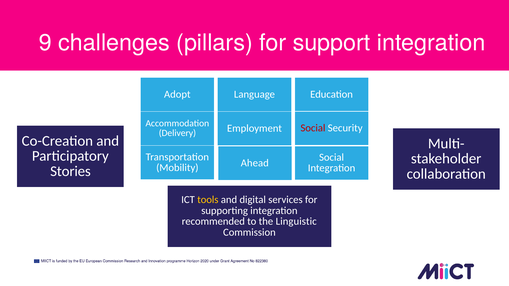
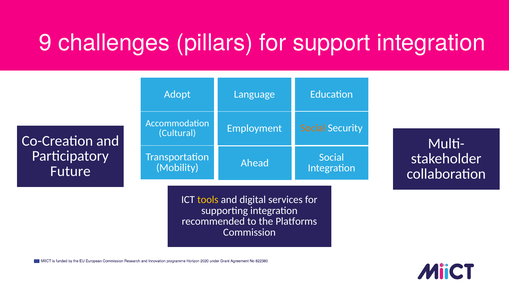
Delivery: Delivery -> Cultural (177, 133)
Social colour: red -> orange (313, 128)
Stories: Stories -> Future (70, 171)
Linguistic: Linguistic -> Platforms (296, 222)
